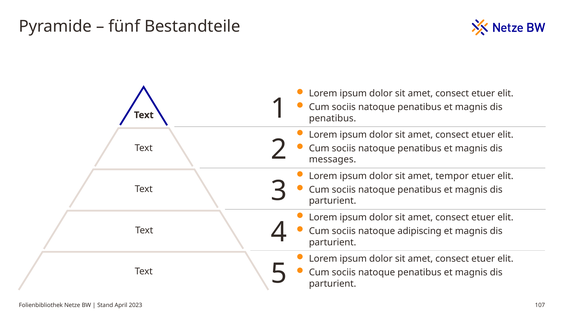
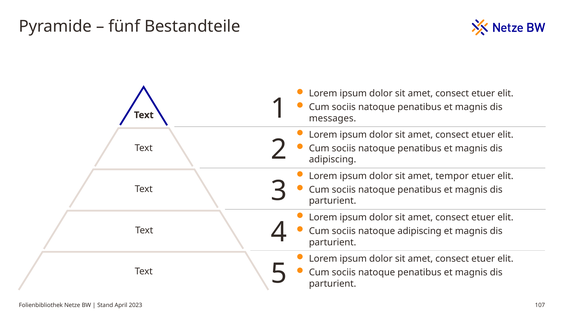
penatibus: penatibus -> messages (333, 118)
messages: messages -> adipiscing (333, 160)
